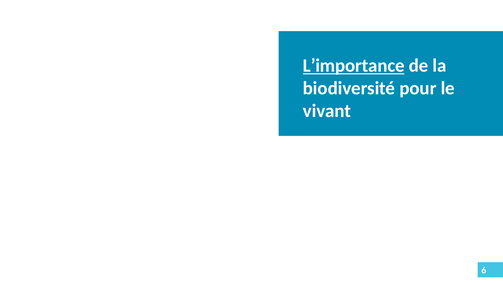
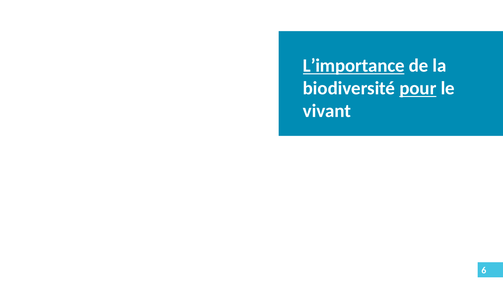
pour underline: none -> present (418, 88)
